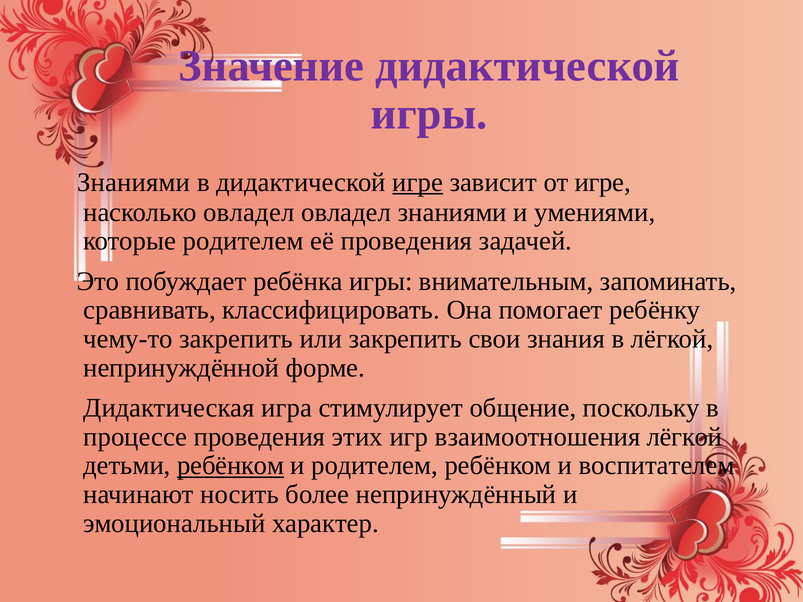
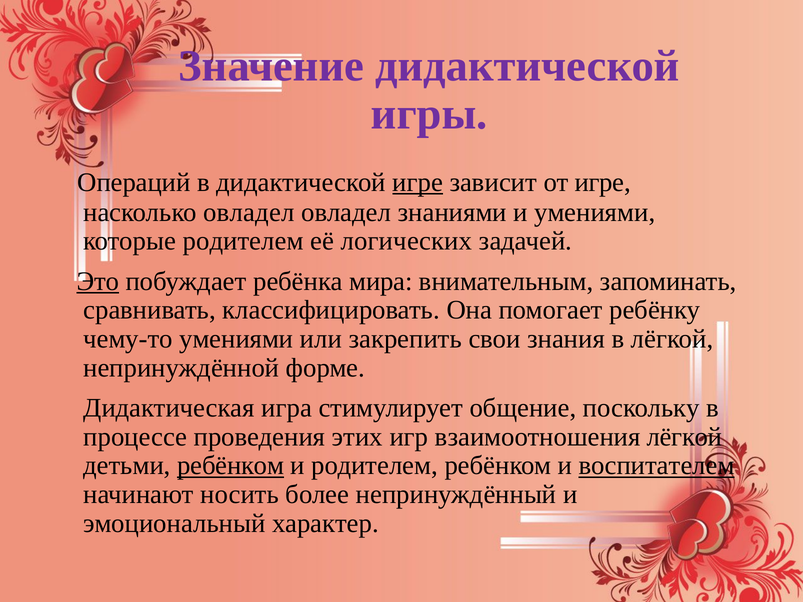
Знаниями: Знаниями -> Операций (134, 182)
её проведения: проведения -> логических (406, 241)
Это underline: none -> present (98, 281)
ребёнка игры: игры -> мира (381, 281)
чему-то закрепить: закрепить -> умениями (236, 339)
воспитателем underline: none -> present (657, 466)
